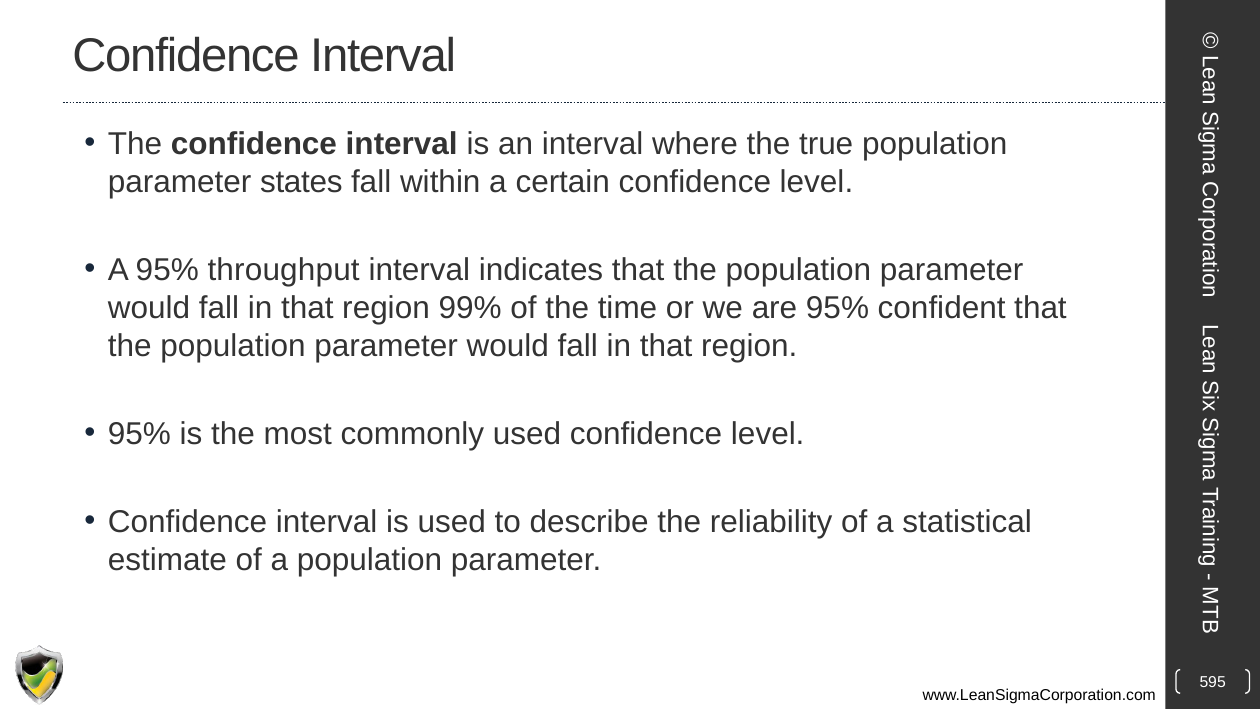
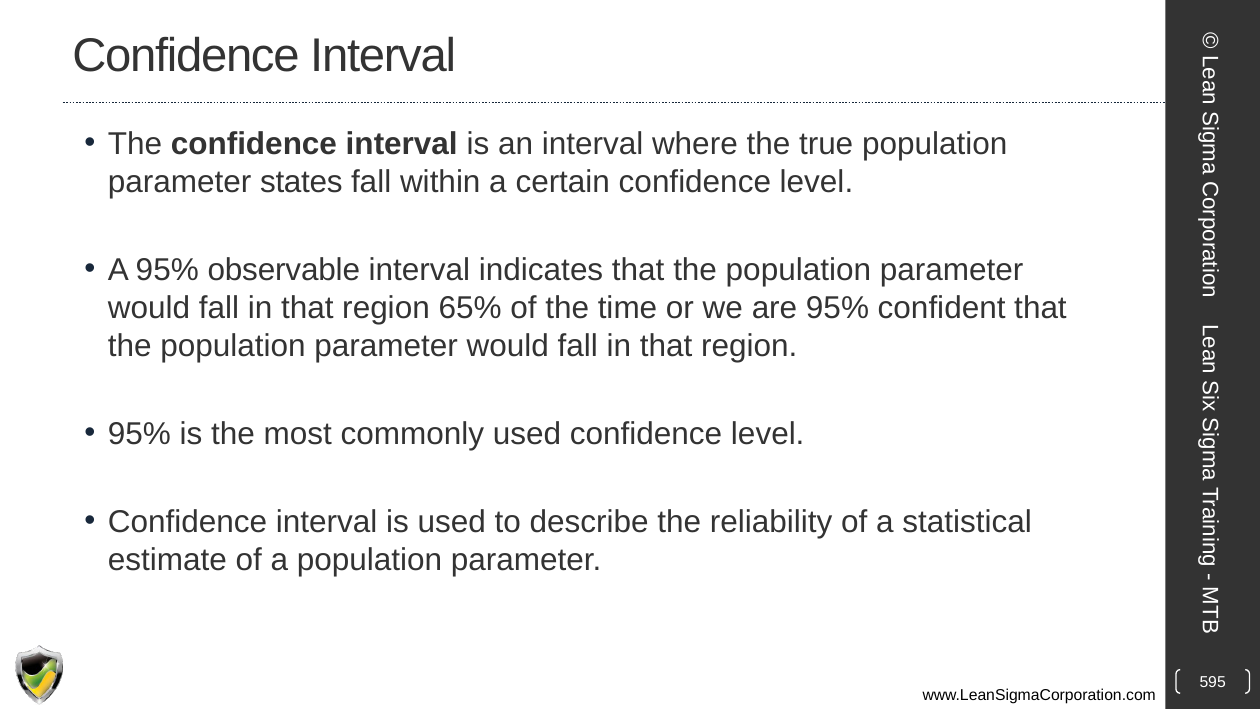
throughput: throughput -> observable (284, 270)
99%: 99% -> 65% (470, 308)
